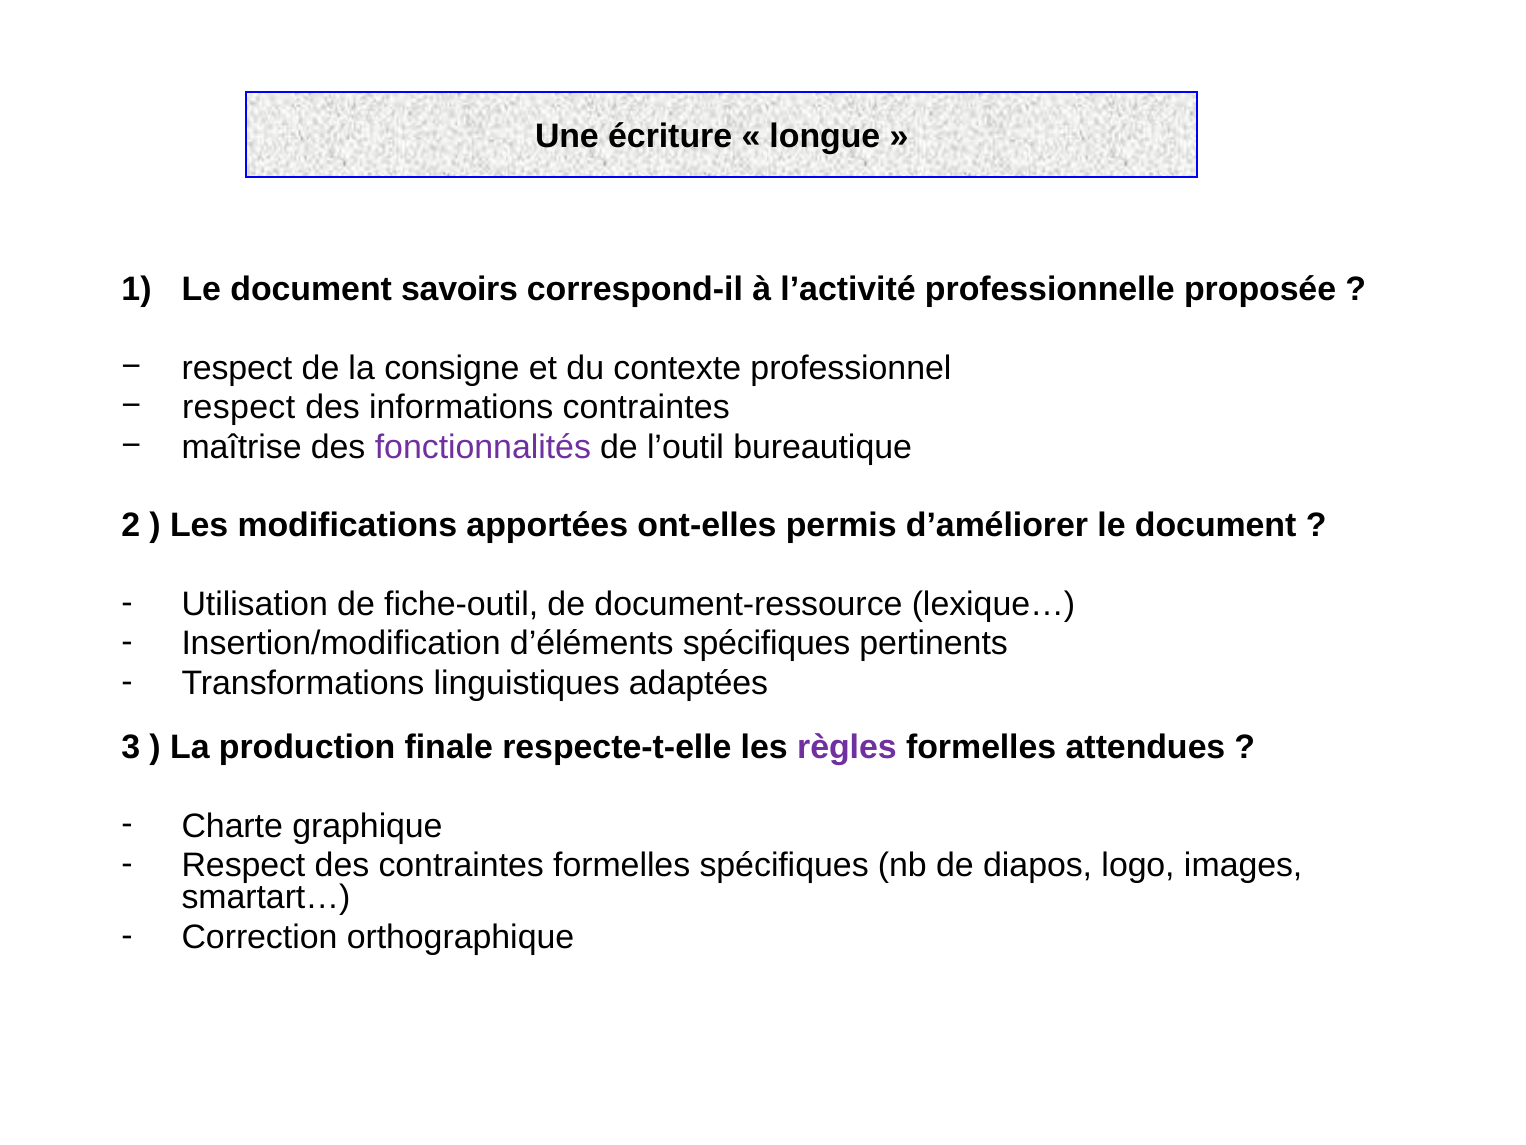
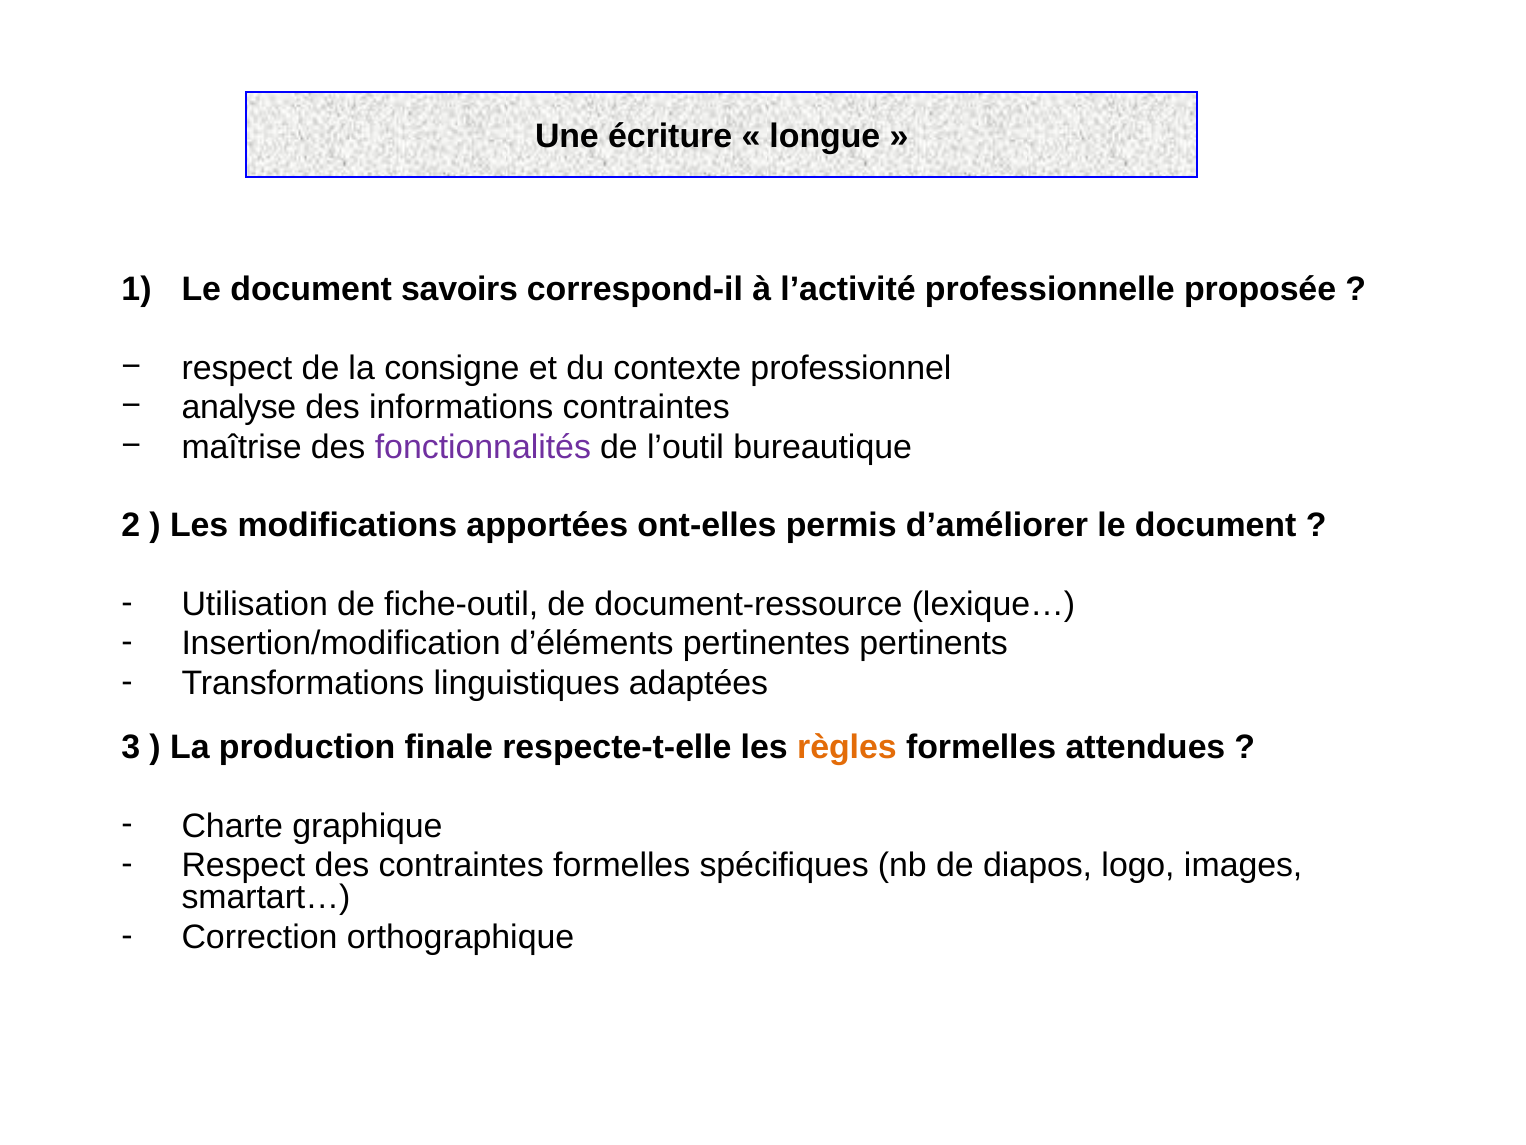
respect: respect -> analyse (239, 408)
d’éléments spécifiques: spécifiques -> pertinentes (766, 643)
règles colour: purple -> orange (847, 747)
